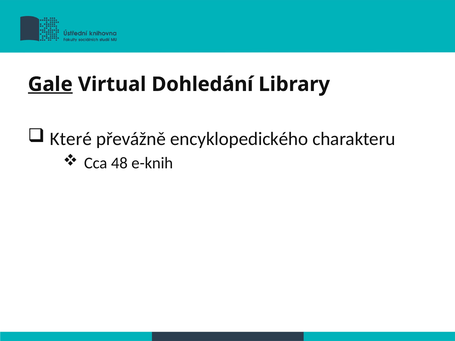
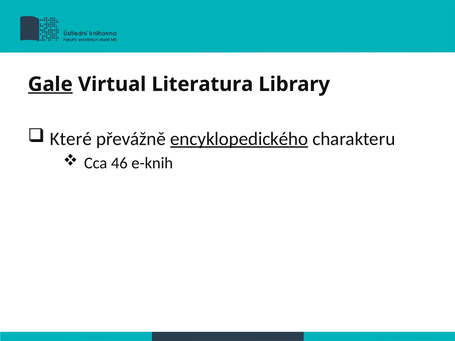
Dohledání: Dohledání -> Literatura (202, 84)
encyklopedického underline: none -> present (239, 139)
48: 48 -> 46 (119, 163)
